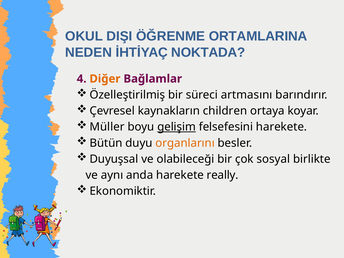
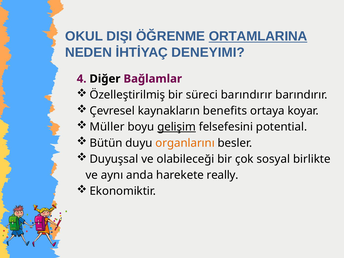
ORTAMLARINA underline: none -> present (258, 36)
NOKTADA: NOKTADA -> DENEYIMI (208, 52)
Diğer colour: orange -> black (105, 79)
süreci artmasını: artmasını -> barındırır (247, 95)
children: children -> benefits (225, 111)
felsefesini harekete: harekete -> potential (282, 127)
